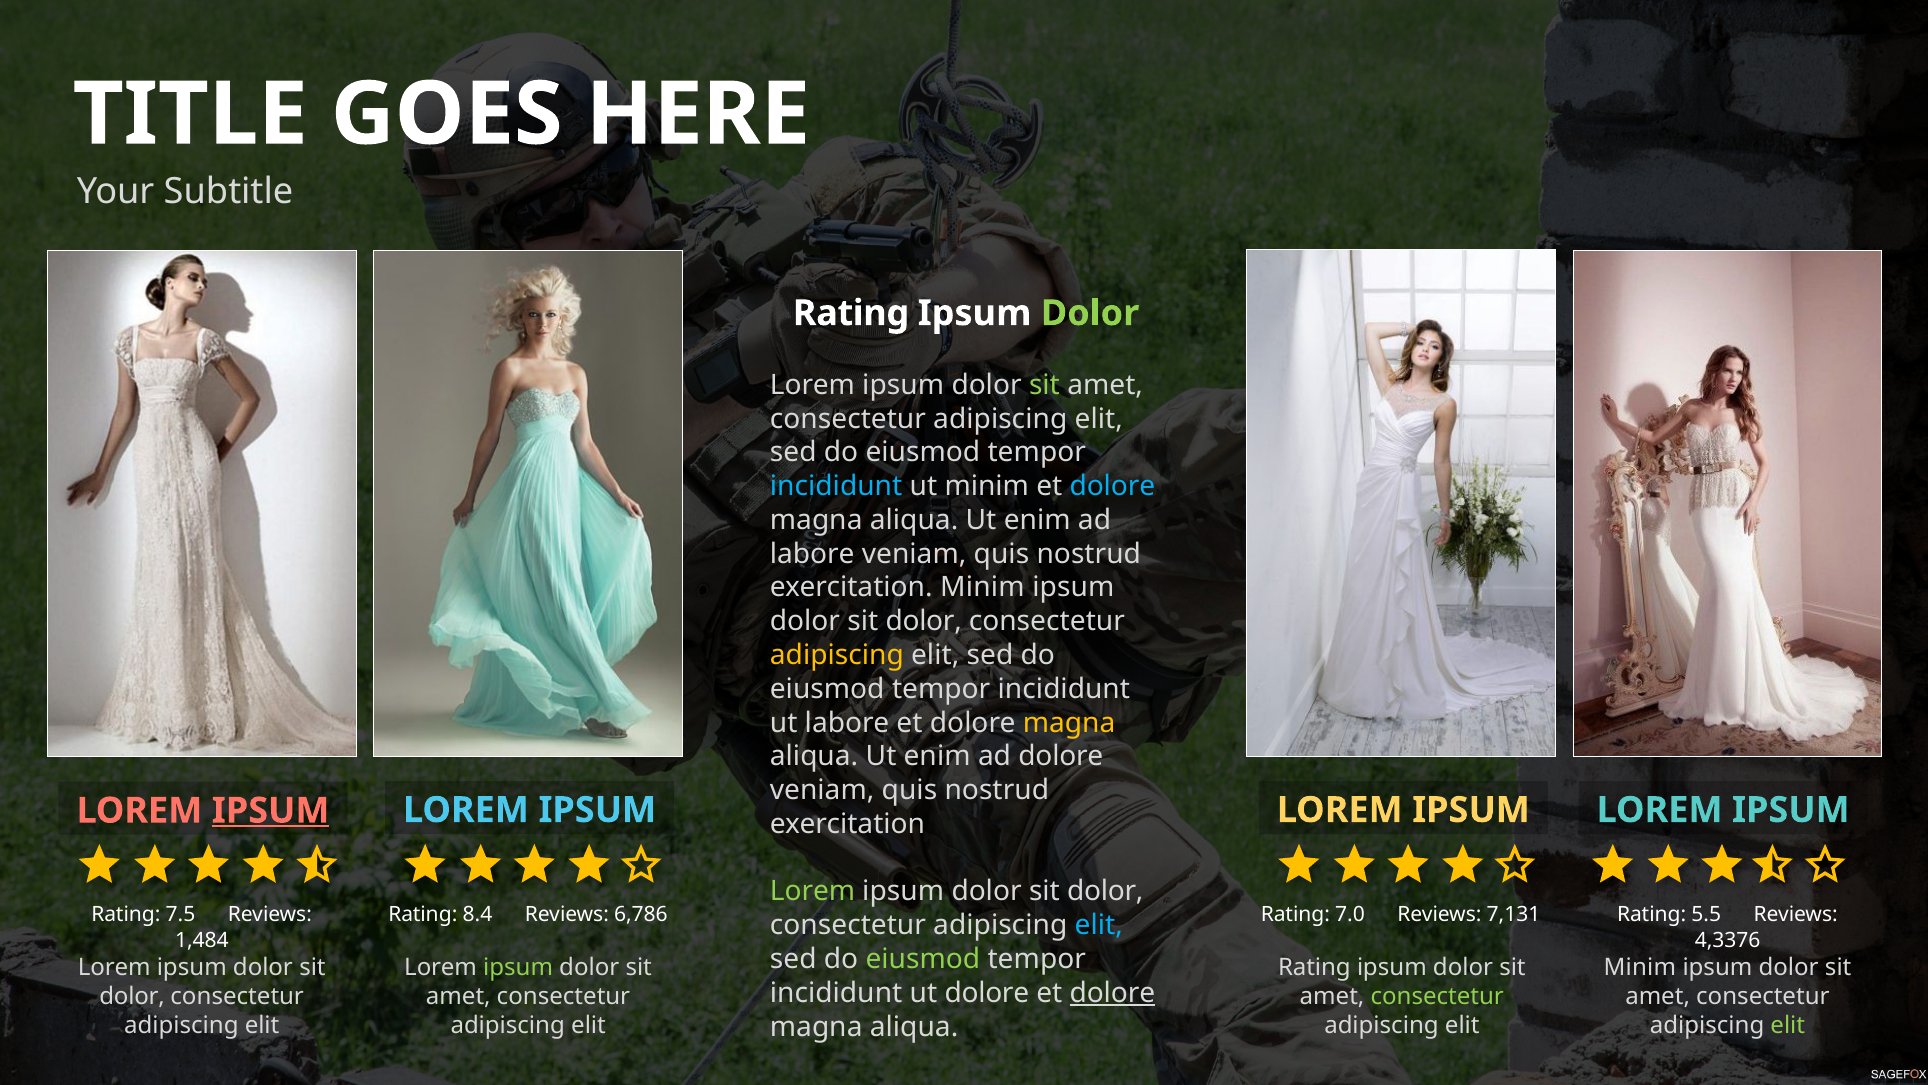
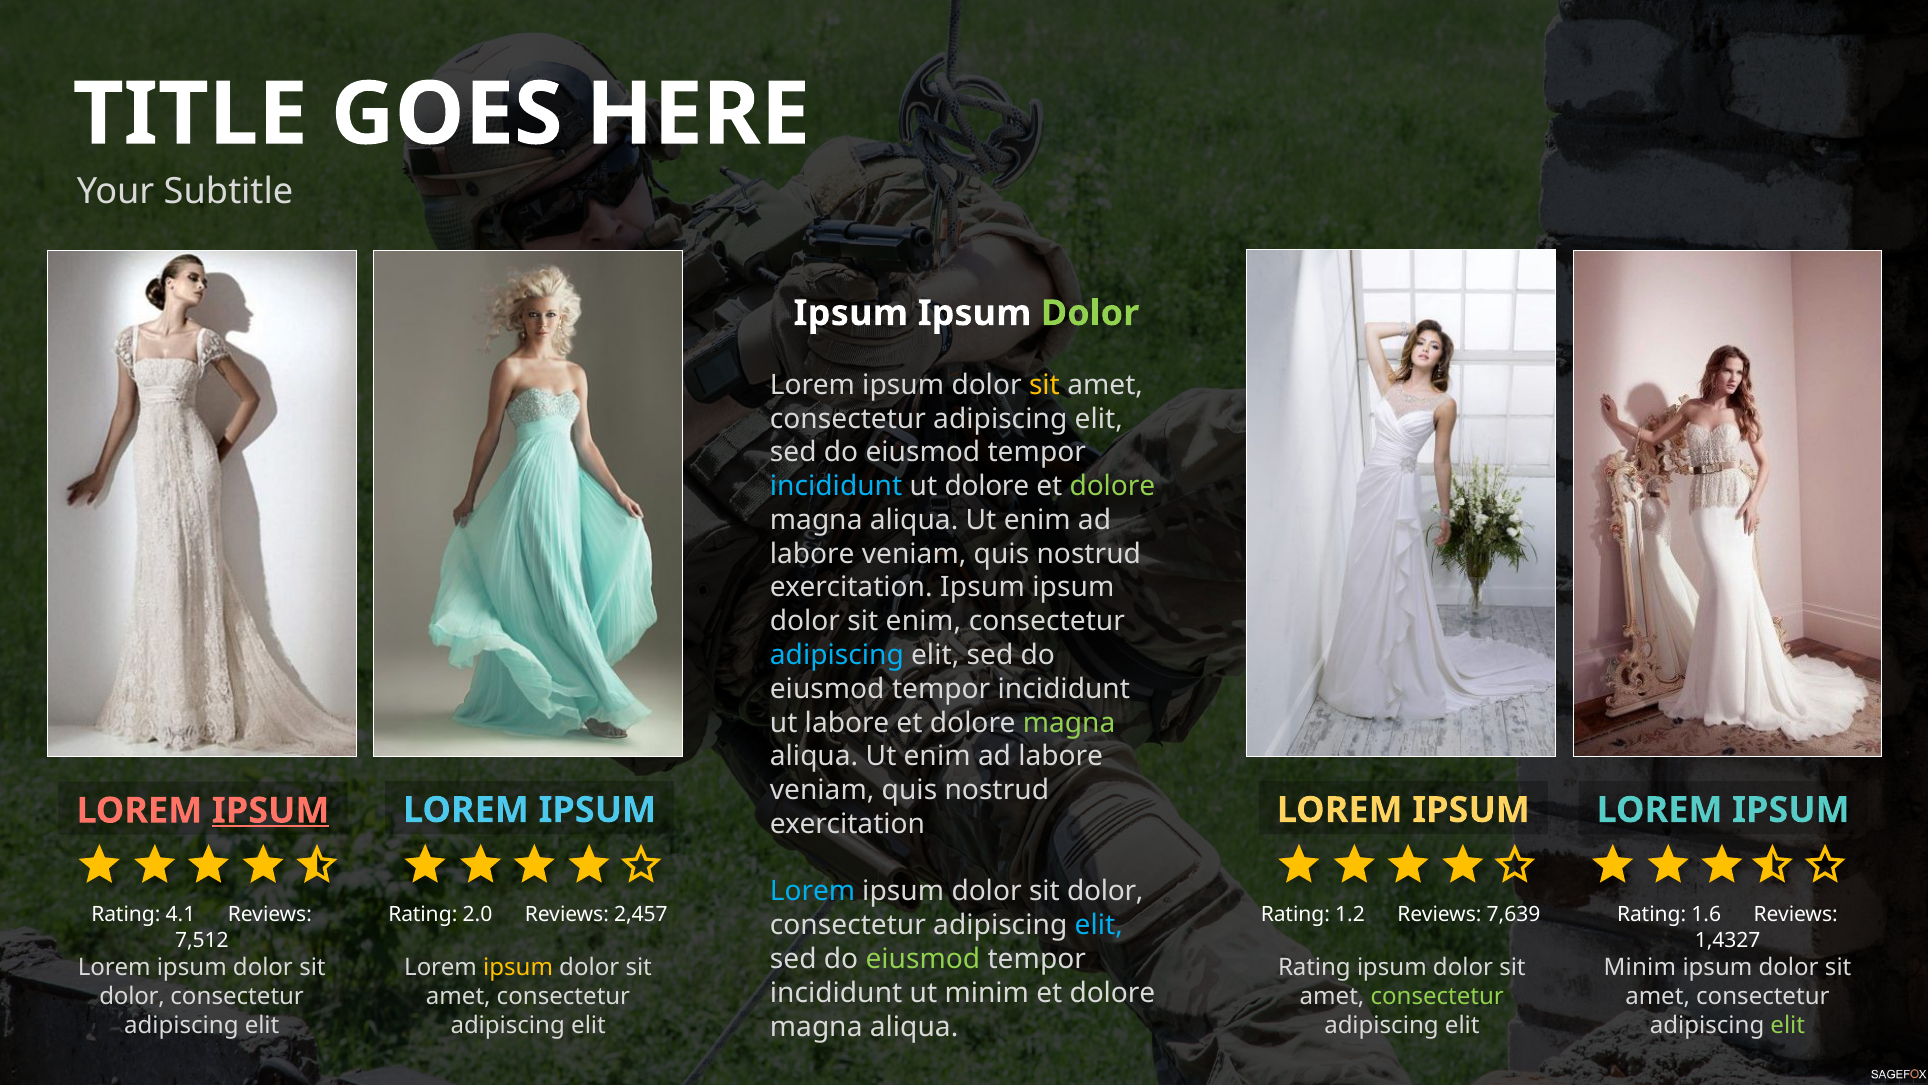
Rating: Rating -> Ipsum (851, 313)
sit colour: light green -> yellow (1044, 385)
ut minim: minim -> dolore (987, 486)
dolore colour: light blue -> light green (1112, 486)
exercitation Minim: Minim -> Ipsum (982, 587)
dolor: dolor -> enim (923, 621)
adipiscing colour: yellow -> light blue (837, 655)
magna colour: yellow -> light green (1069, 722)
dolore: dolore -> labore (1061, 756)
Lorem colour: light green -> light blue (813, 891)
8.4: 8.4 -> 2.0 (477, 914)
6,786: 6,786 -> 2,457 (641, 914)
7.0: 7.0 -> 1.2 (1350, 914)
7,131: 7,131 -> 7,639 (1514, 914)
5.5: 5.5 -> 1.6 (1706, 914)
7.5: 7.5 -> 4.1 (181, 915)
4,3376: 4,3376 -> 1,4327 (1728, 940)
1,484: 1,484 -> 7,512 (202, 940)
ipsum colour: light green -> yellow (518, 967)
ut dolore: dolore -> minim (987, 992)
dolore underline: present -> none (1112, 992)
